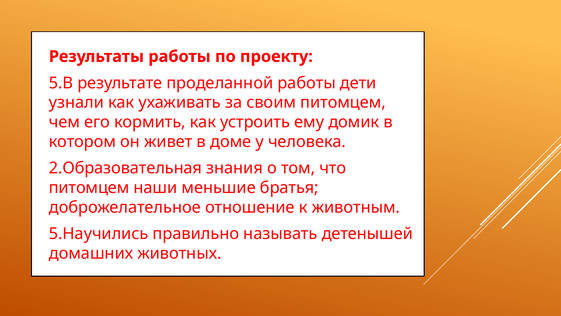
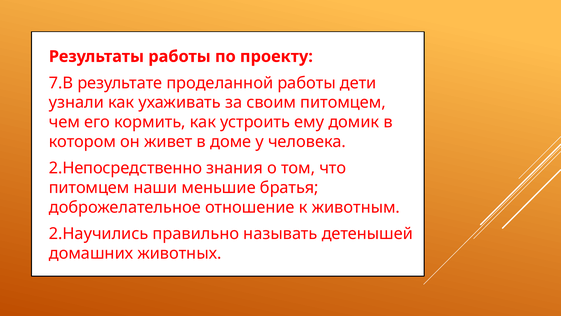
5.В: 5.В -> 7.В (61, 83)
2.Образовательная: 2.Образовательная -> 2.Непосредственно (125, 168)
5.Научились: 5.Научились -> 2.Научились (99, 234)
